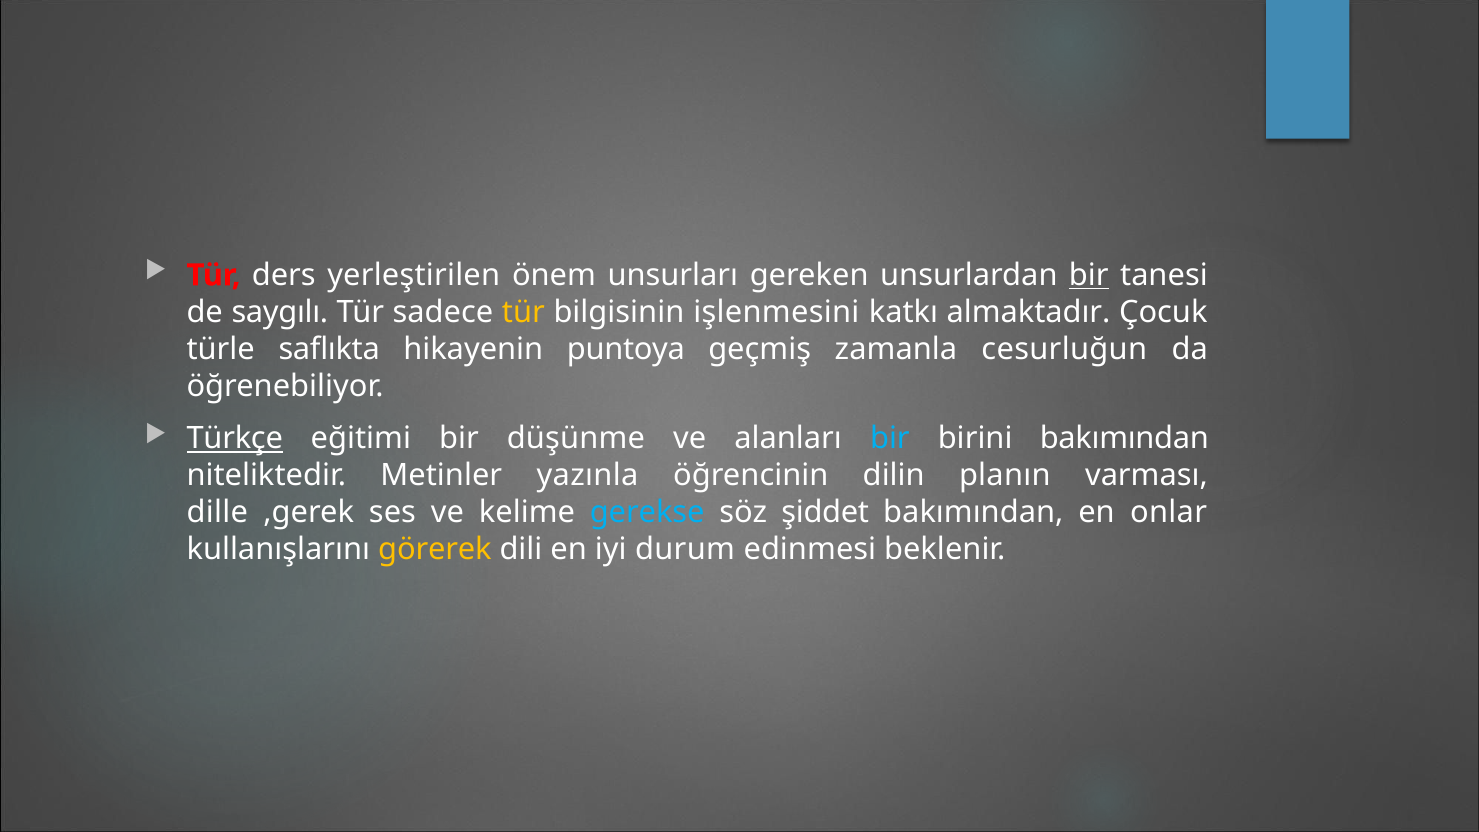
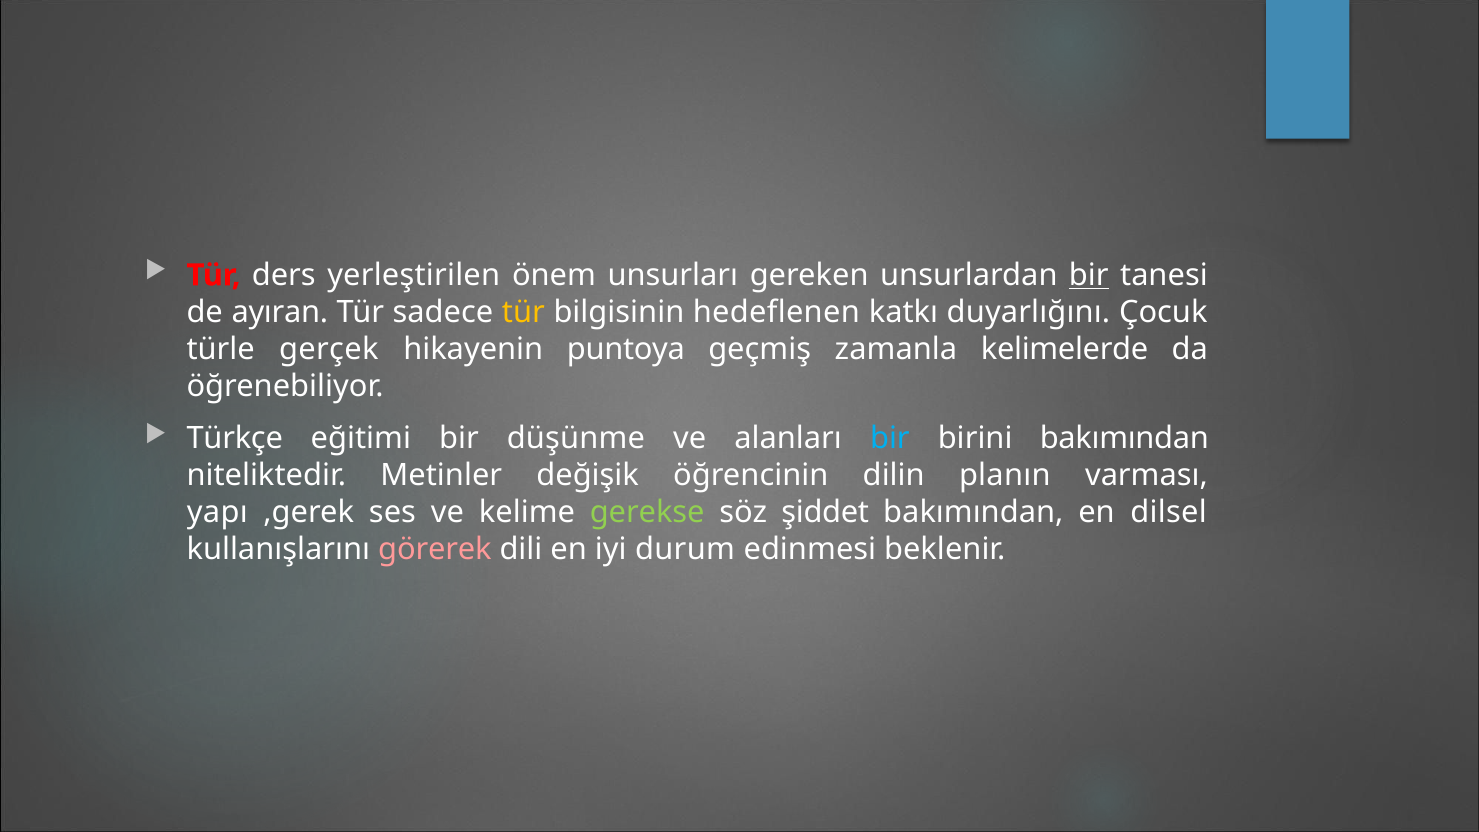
saygılı: saygılı -> ayıran (280, 312)
işlenmesini: işlenmesini -> hedeflenen (776, 312)
almaktadır: almaktadır -> duyarlığını (1028, 312)
saflıkta: saflıkta -> gerçek (329, 349)
cesurluğun: cesurluğun -> kelimelerde (1065, 349)
Türkçe underline: present -> none (235, 439)
yazınla: yazınla -> değişik (588, 476)
dille: dille -> yapı (217, 513)
gerekse colour: light blue -> light green (647, 513)
onlar: onlar -> dilsel (1169, 513)
görerek colour: yellow -> pink (435, 550)
